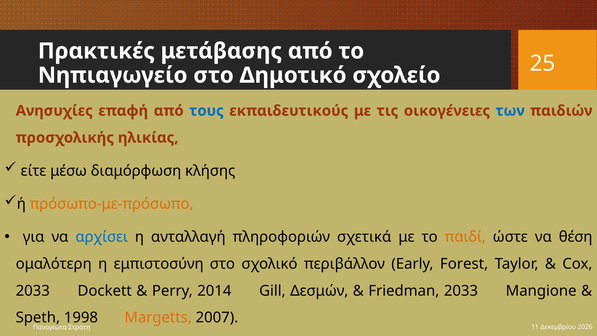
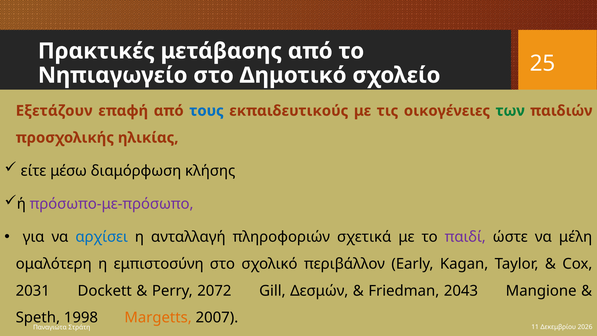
Ανησυχίες: Ανησυχίες -> Εξετάζουν (54, 111)
των colour: blue -> green (510, 111)
πρόσωπο-με-πρόσωπο colour: orange -> purple (112, 204)
παιδί colour: orange -> purple (465, 237)
θέση: θέση -> μέλη (576, 237)
Forest: Forest -> Kagan (464, 264)
2033: 2033 -> 2031 (33, 291)
2014: 2014 -> 2072 (214, 291)
Friedman 2033: 2033 -> 2043 (461, 291)
